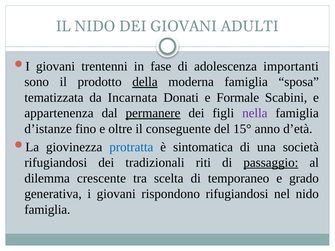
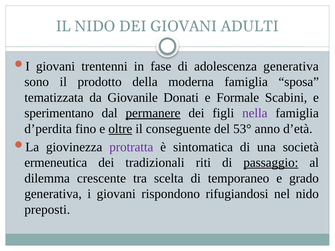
adolescenza importanti: importanti -> generativa (291, 66)
della underline: present -> none (145, 82)
Incarnata: Incarnata -> Giovanile (133, 98)
appartenenza: appartenenza -> sperimentano (59, 113)
d’istanze: d’istanze -> d’perdita (48, 129)
oltre underline: none -> present (120, 129)
15°: 15° -> 53° (242, 129)
protratta colour: blue -> purple (131, 147)
rifugiandosi: rifugiandosi -> ermeneutica (56, 163)
famiglia: famiglia -> preposti (47, 210)
